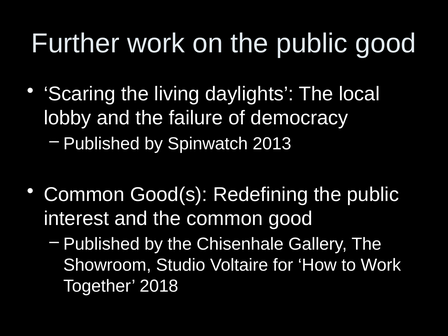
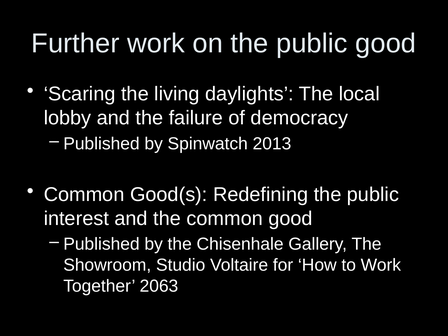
2018: 2018 -> 2063 (159, 286)
